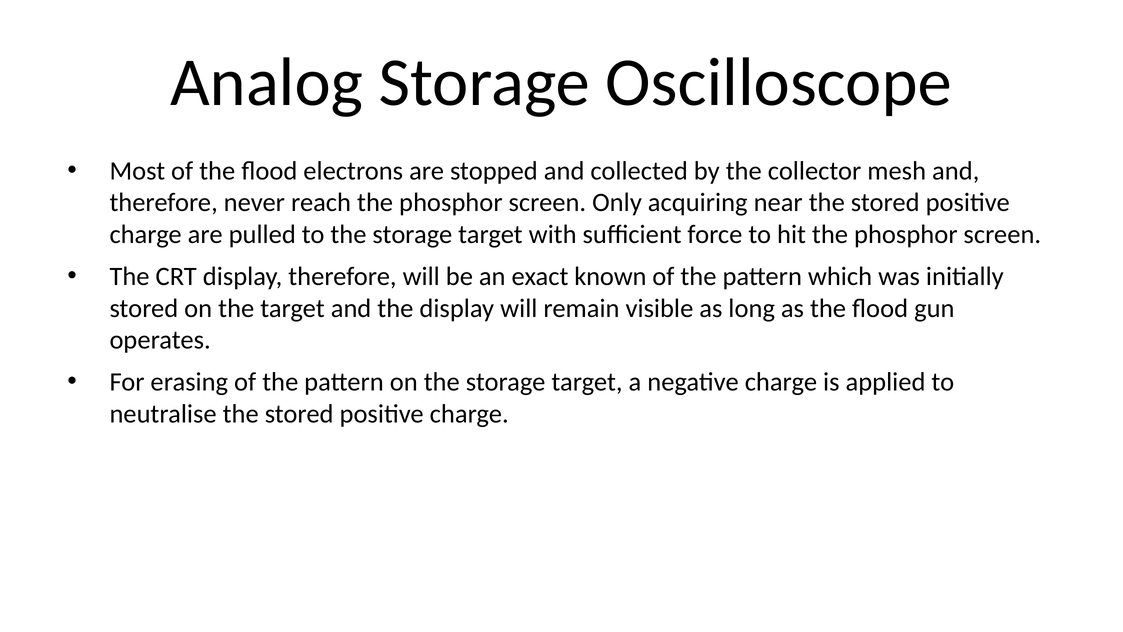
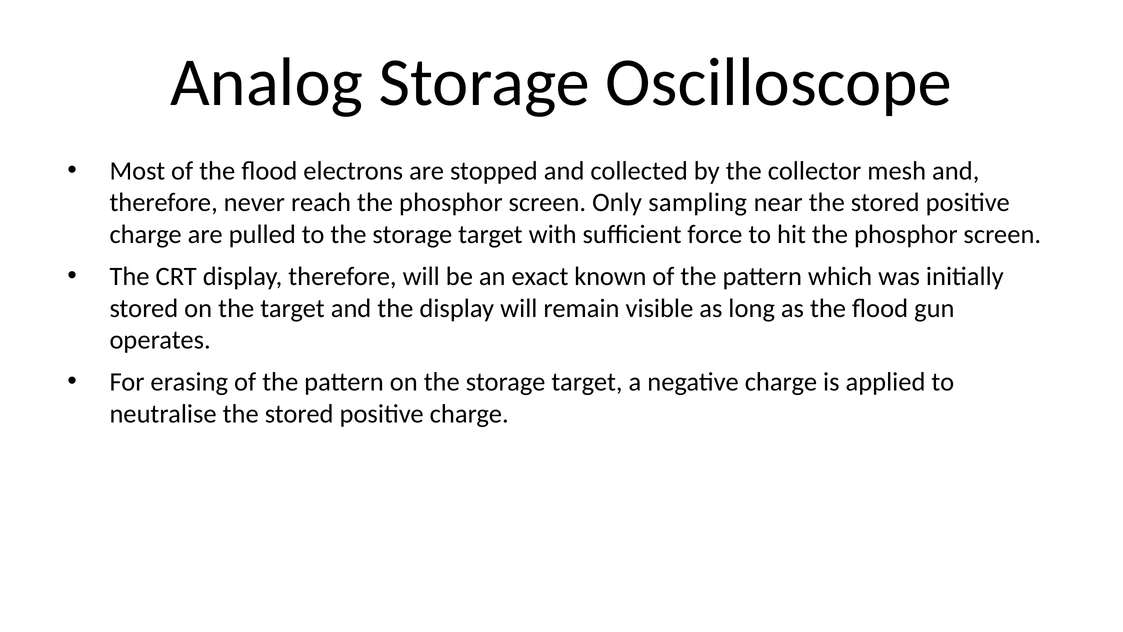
acquiring: acquiring -> sampling (698, 203)
